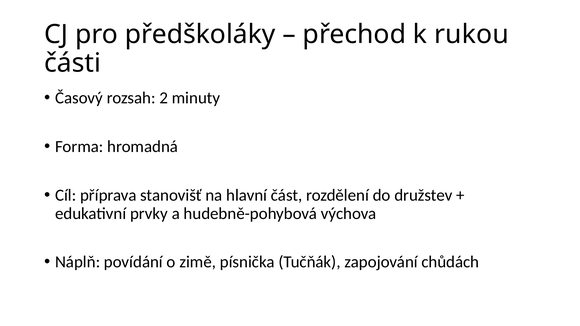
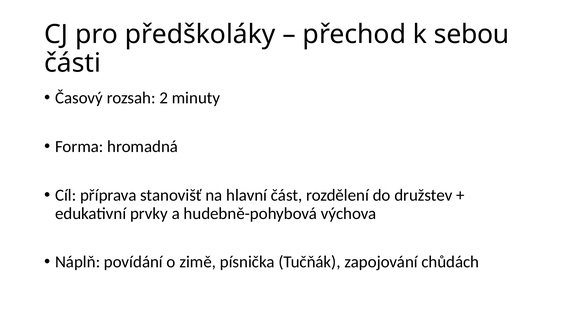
rukou: rukou -> sebou (472, 34)
